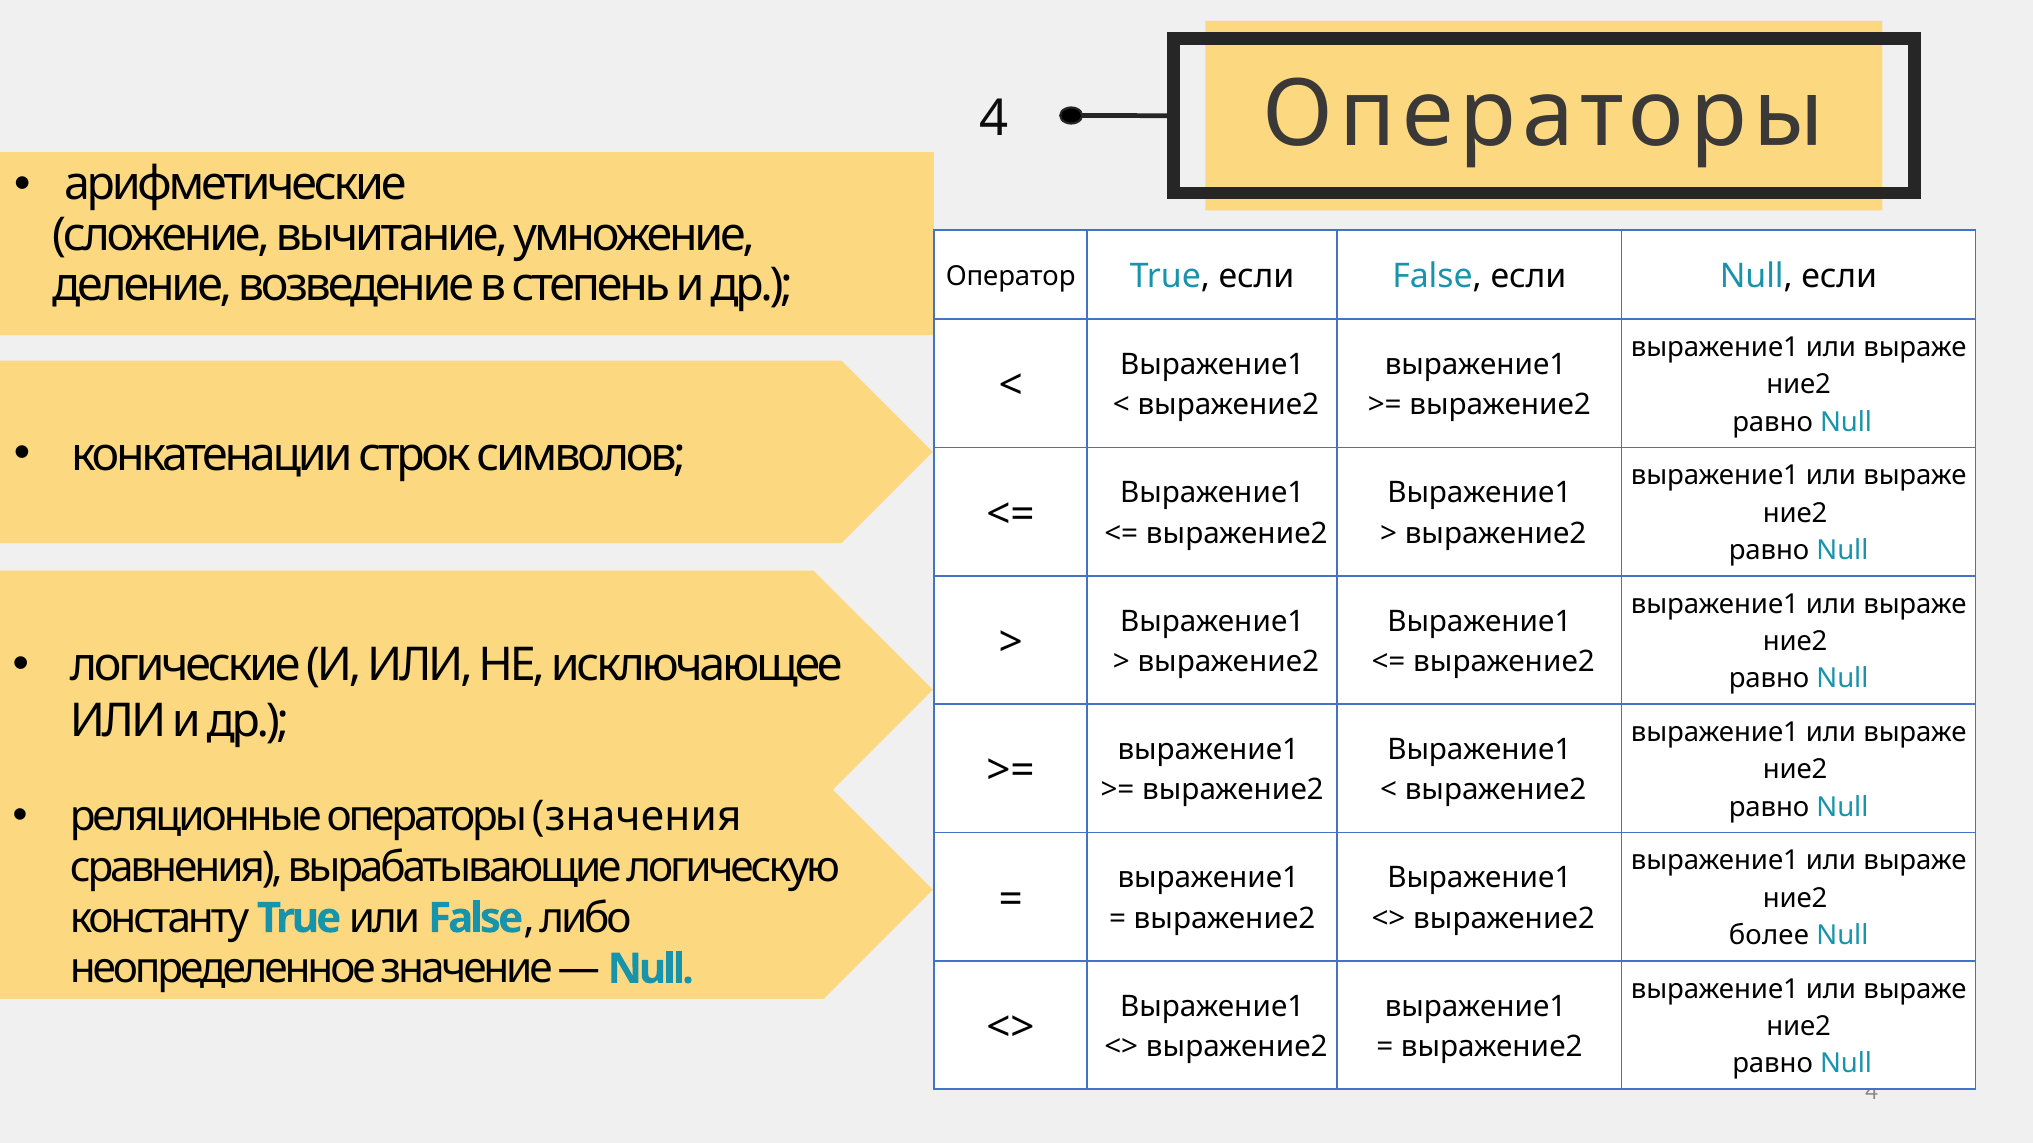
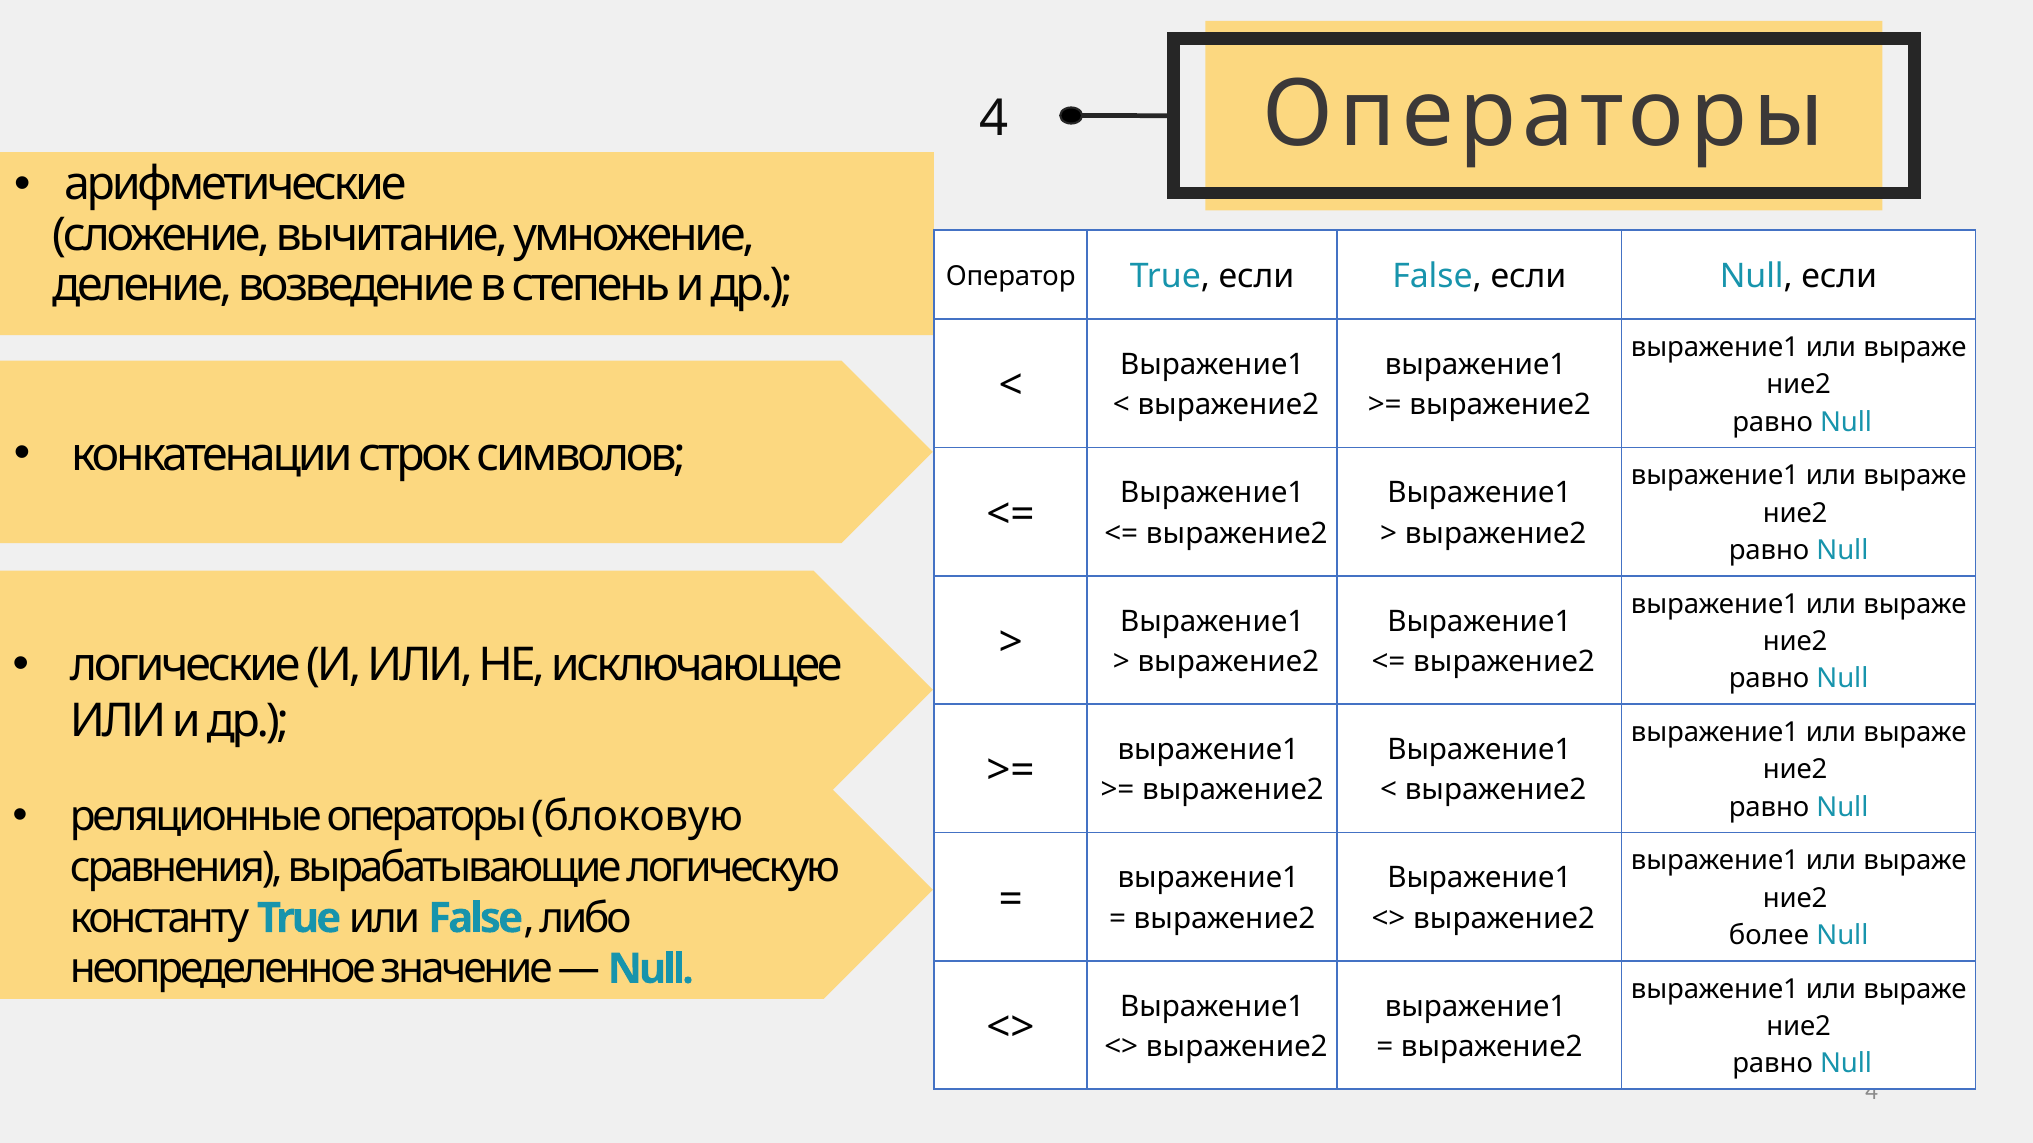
значения: значения -> блоковую (637, 817)
